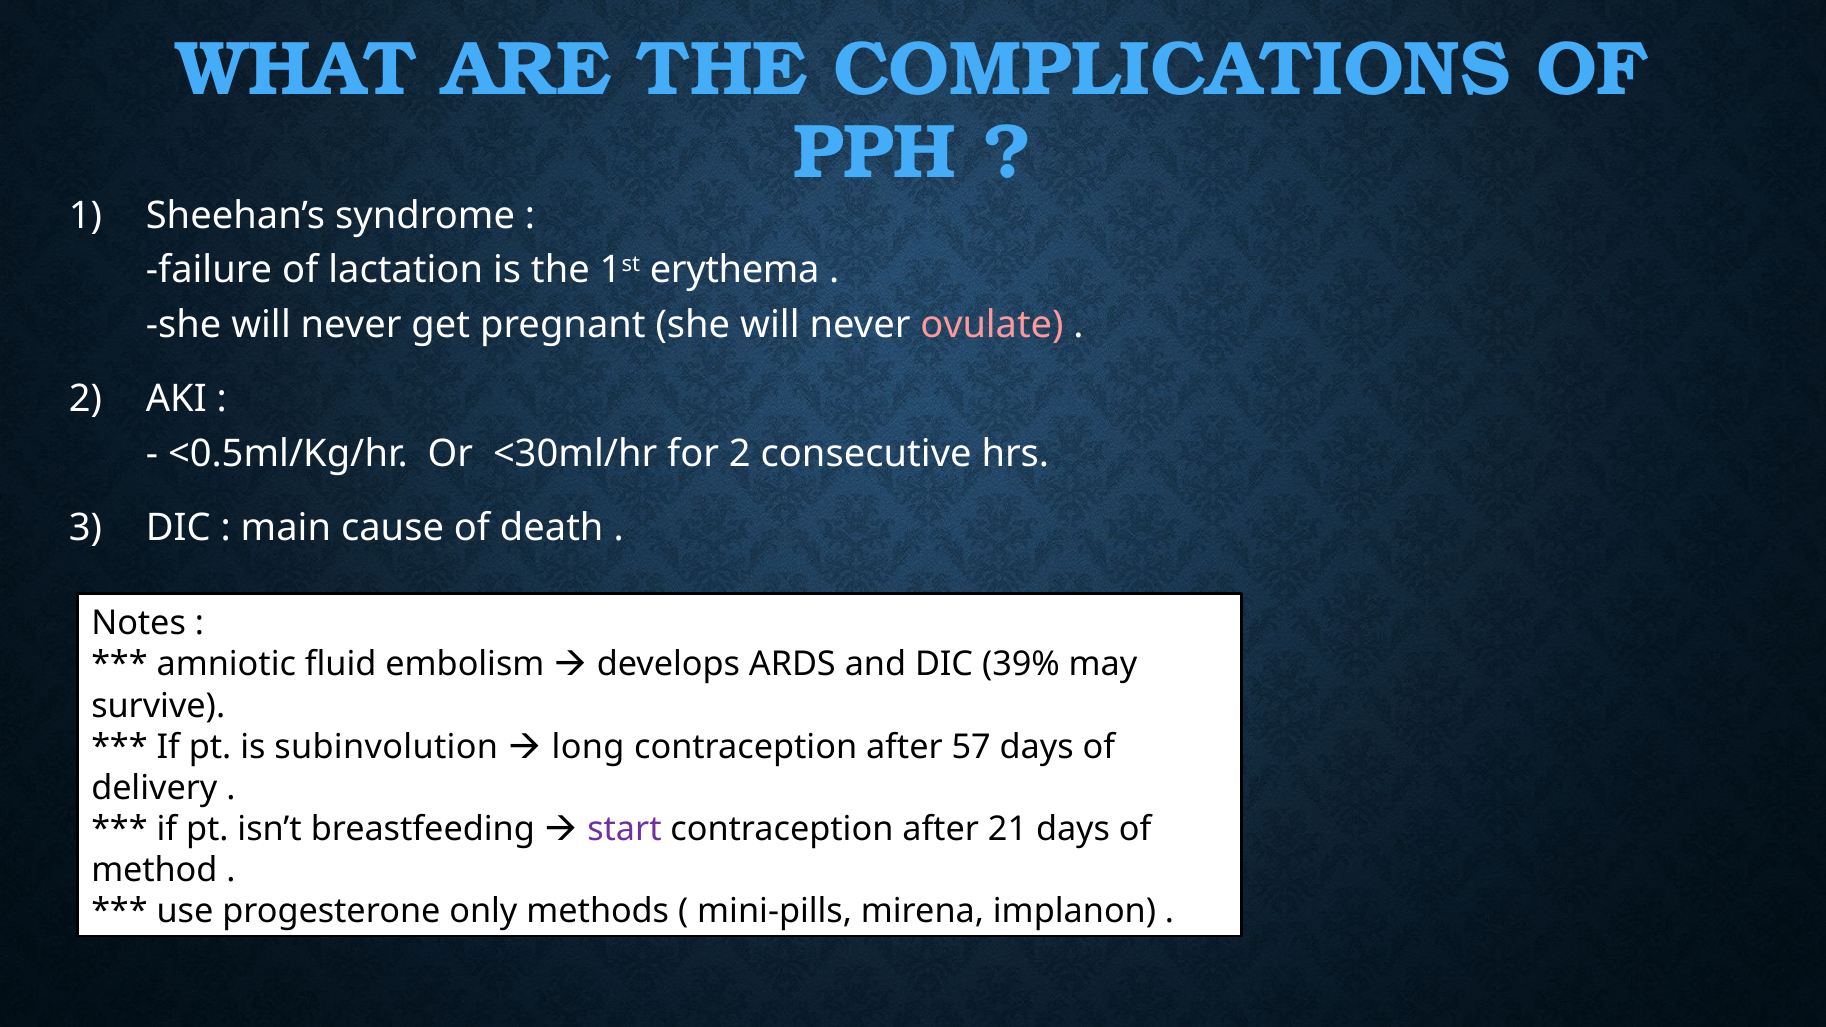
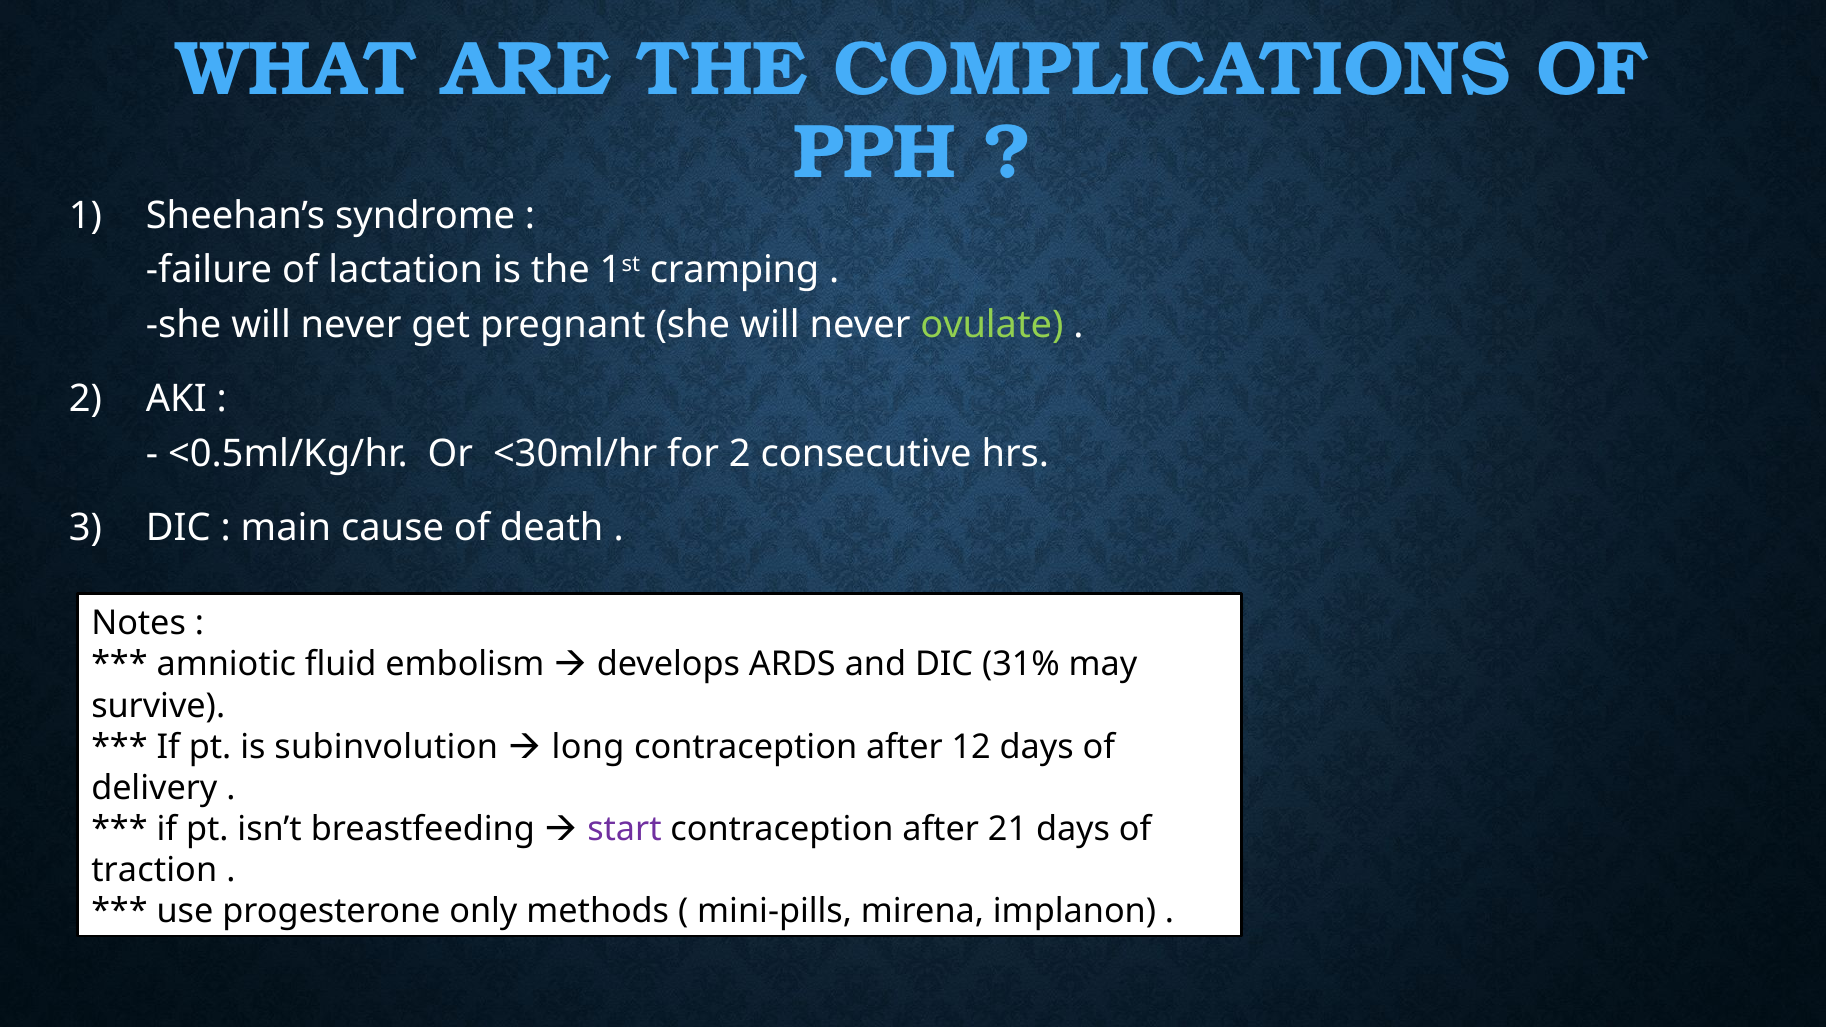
erythema: erythema -> cramping (735, 270)
ovulate colour: pink -> light green (992, 325)
39%: 39% -> 31% (1021, 665)
57: 57 -> 12 (971, 747)
method: method -> traction (154, 870)
